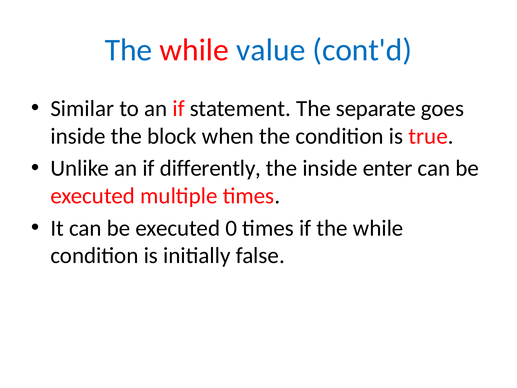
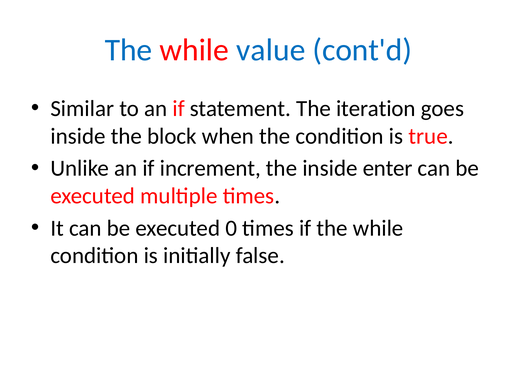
separate: separate -> iteration (376, 108)
differently: differently -> increment (210, 168)
